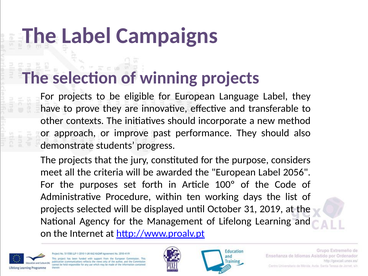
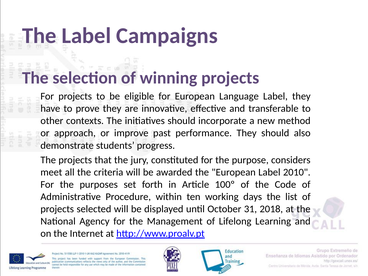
2056: 2056 -> 2010 (297, 172)
2019: 2019 -> 2018 (271, 209)
